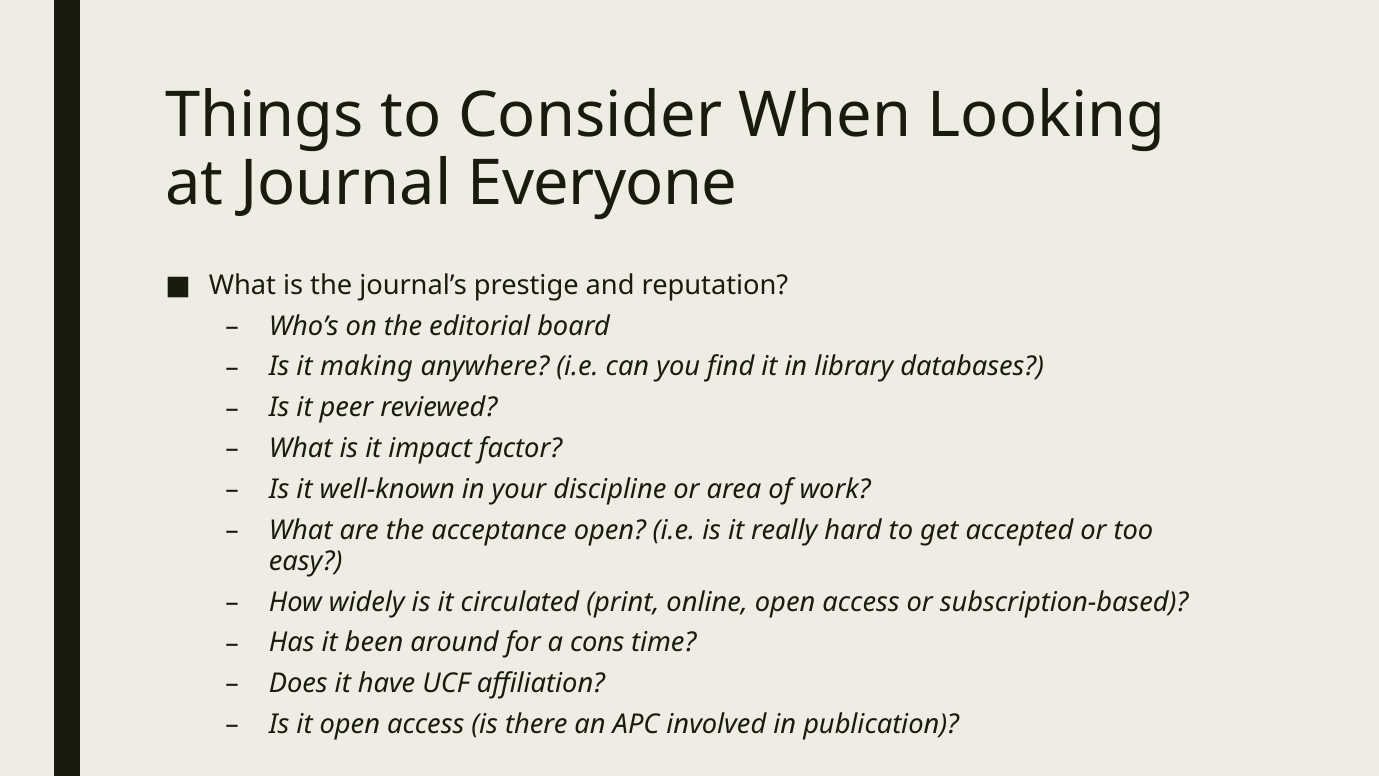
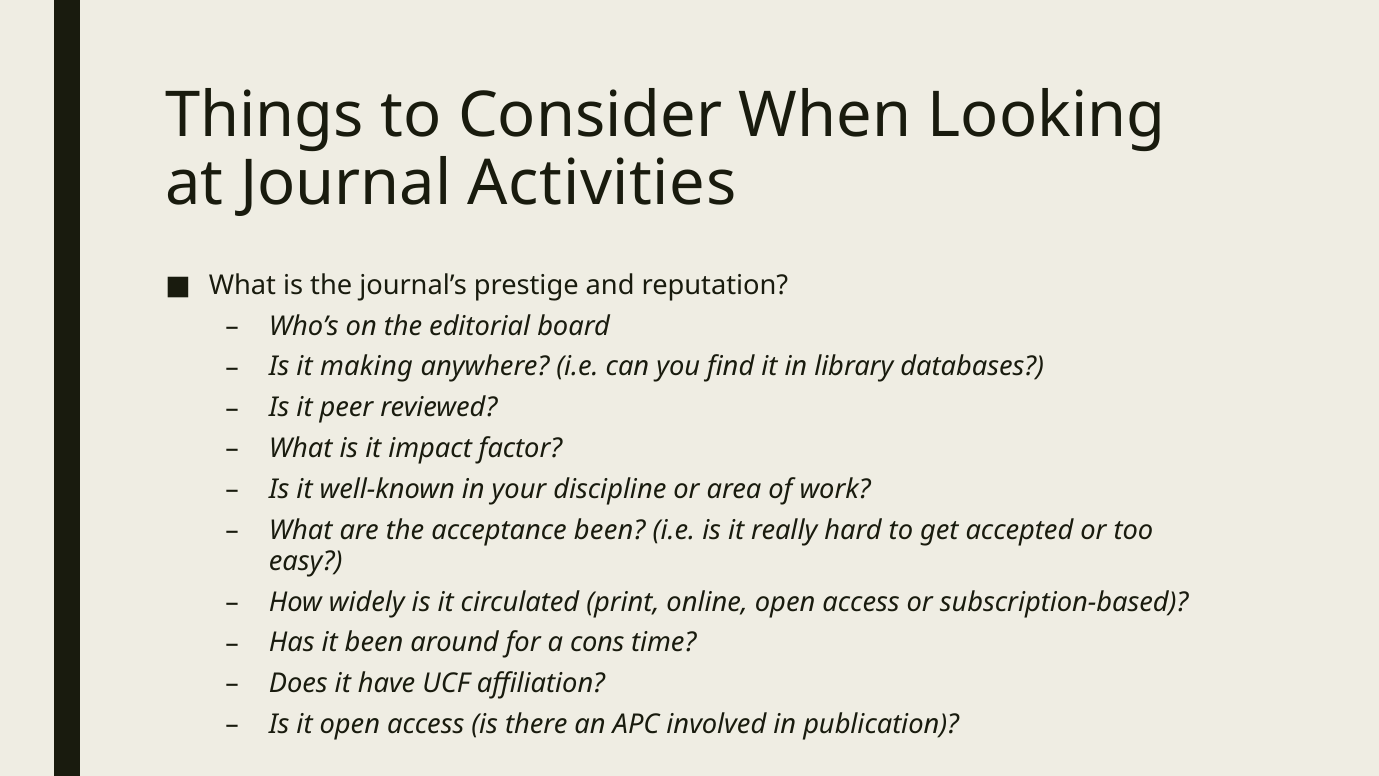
Everyone: Everyone -> Activities (602, 183)
acceptance open: open -> been (610, 530)
